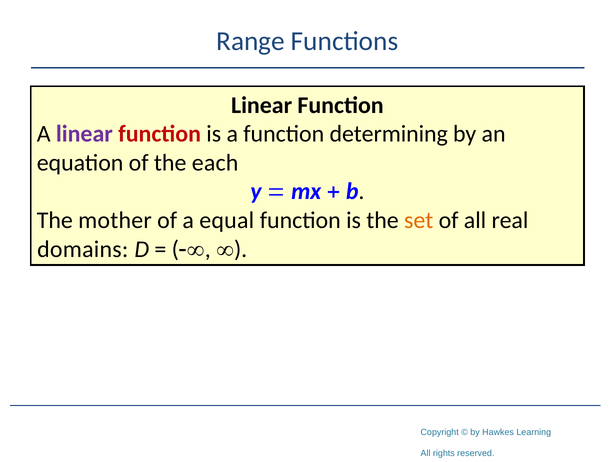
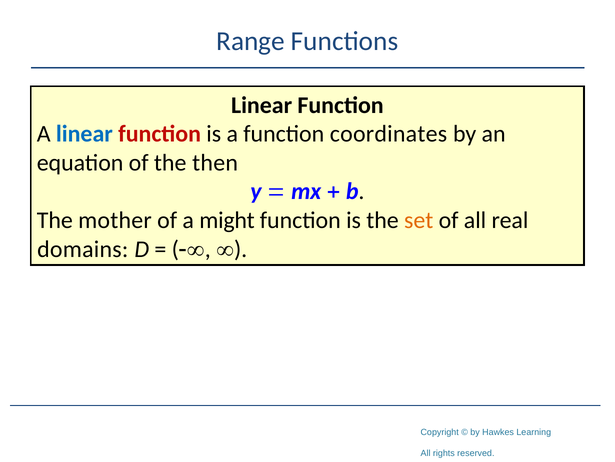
linear colour: purple -> blue (84, 134)
determining: determining -> coordinates (388, 134)
each: each -> then (215, 163)
equal: equal -> might (227, 220)
